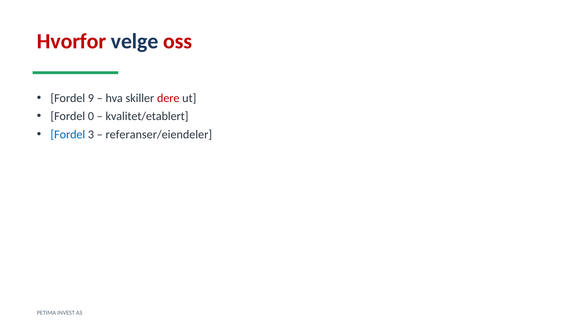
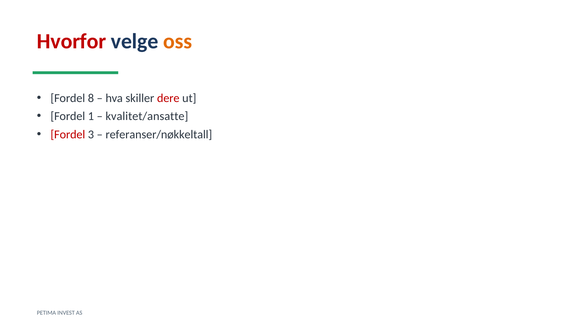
oss colour: red -> orange (178, 41)
9: 9 -> 8 (91, 98)
0: 0 -> 1 (91, 116)
kvalitet/etablert: kvalitet/etablert -> kvalitet/ansatte (147, 116)
Fordel colour: blue -> red (68, 135)
referanser/eiendeler: referanser/eiendeler -> referanser/nøkkeltall (159, 135)
